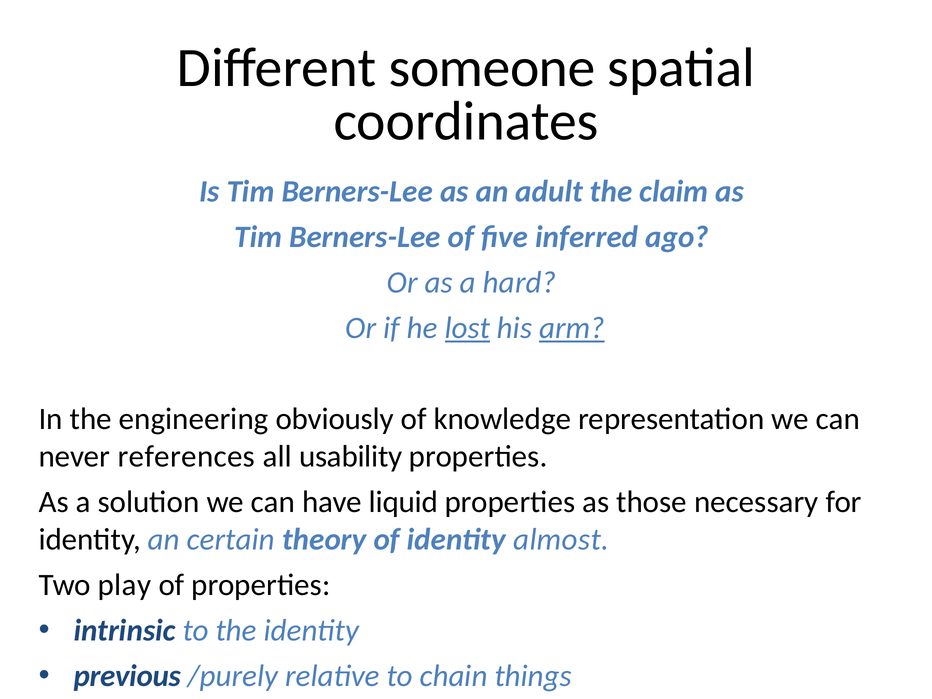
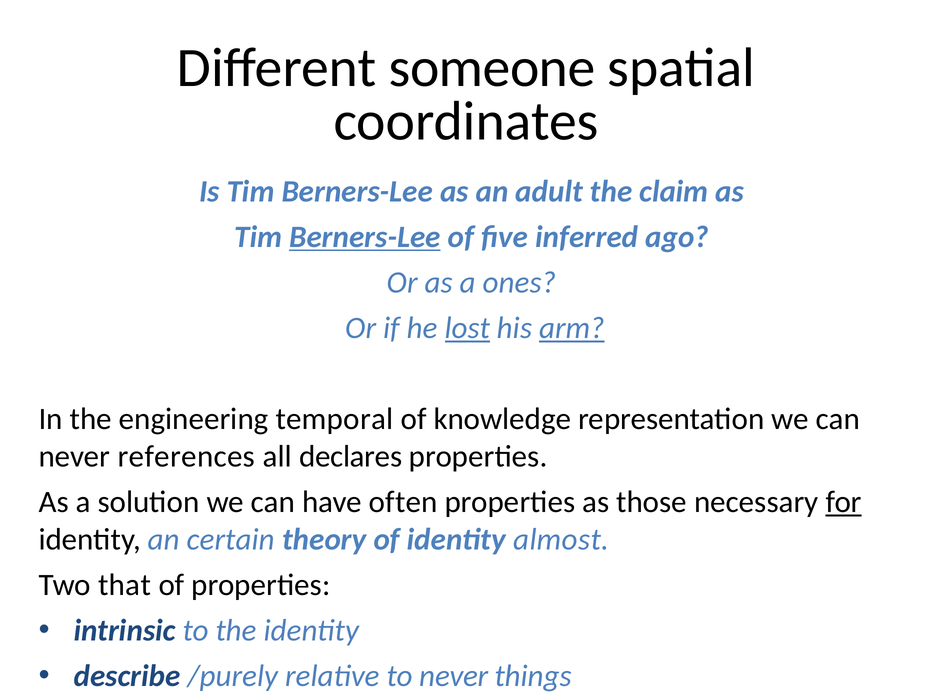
Berners-Lee underline: none -> present (365, 237)
hard: hard -> ones (520, 283)
obviously: obviously -> temporal (334, 419)
usability: usability -> declares (351, 457)
liquid: liquid -> often (403, 502)
for underline: none -> present (844, 502)
play: play -> that (124, 585)
previous: previous -> describe (127, 676)
to chain: chain -> never (454, 676)
